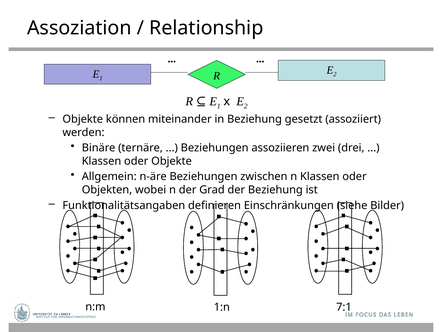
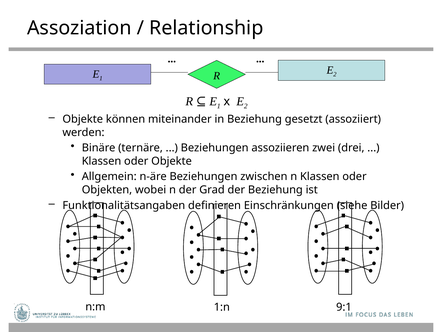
7:1: 7:1 -> 9:1 (344, 307)
